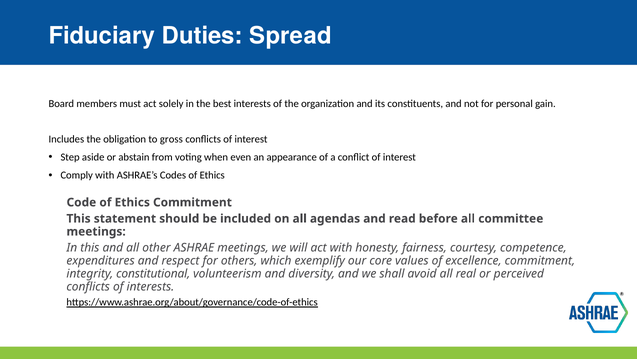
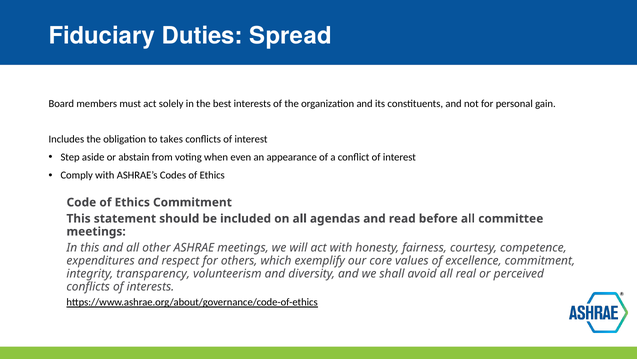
gross: gross -> takes (171, 139)
constitutional: constitutional -> transparency (153, 273)
